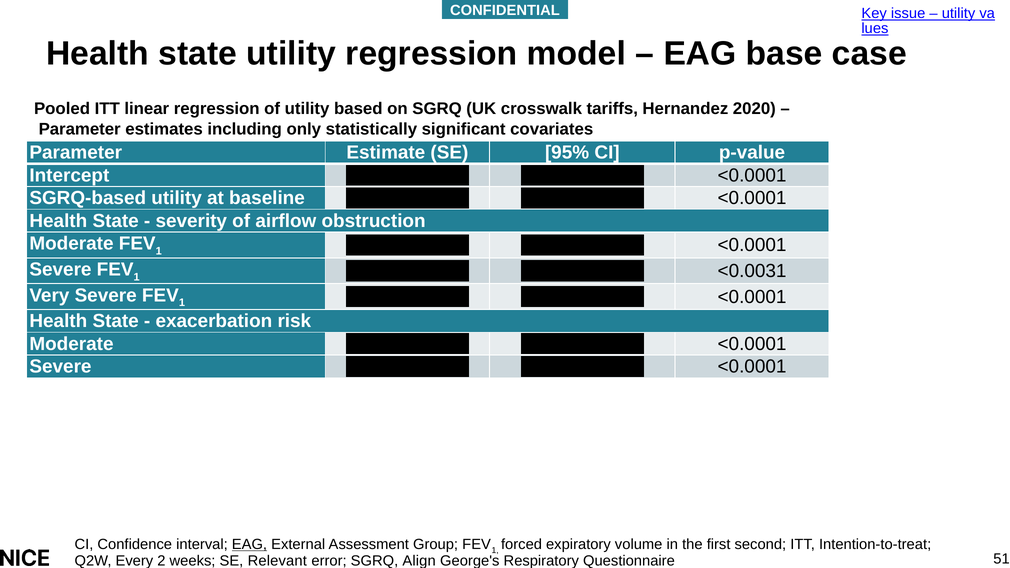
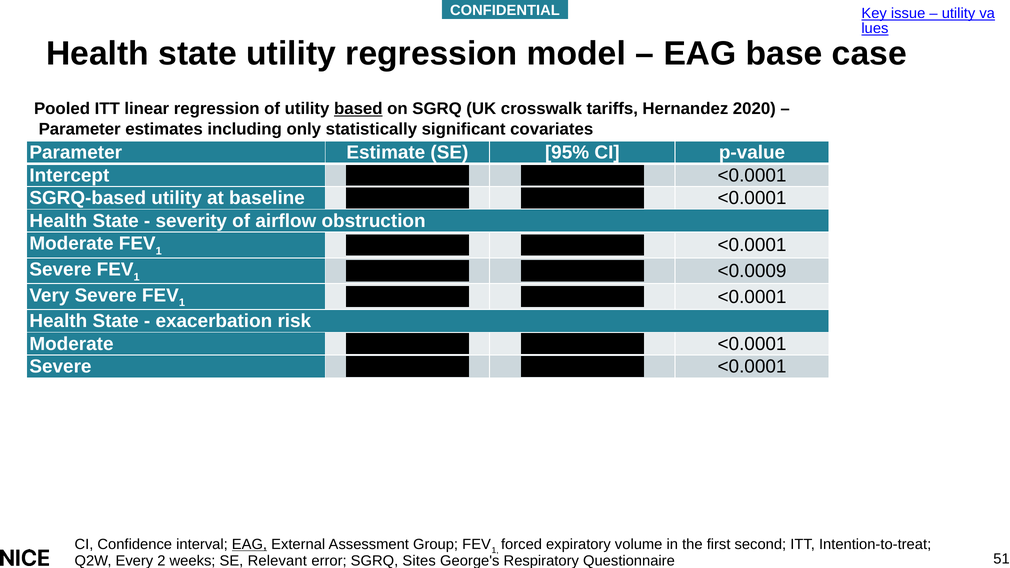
based underline: none -> present (358, 109)
<0.0031: <0.0031 -> <0.0009 (752, 271)
Align: Align -> Sites (419, 561)
